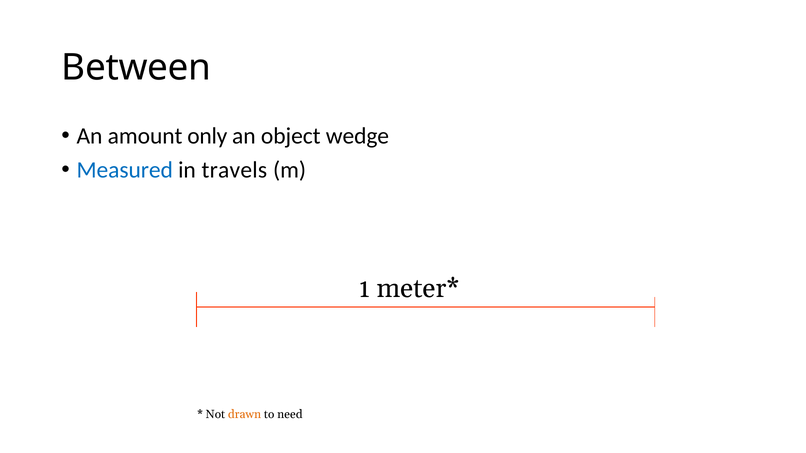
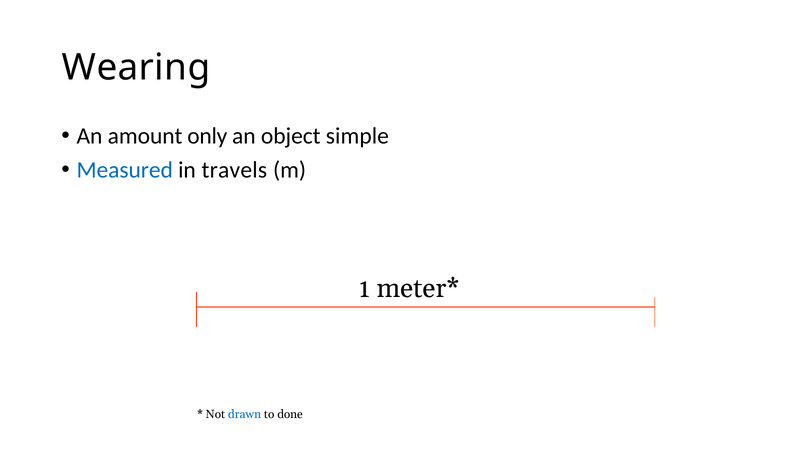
Between: Between -> Wearing (136, 68)
wedge: wedge -> simple (357, 136)
drawn colour: orange -> blue (245, 415)
need: need -> done (290, 415)
